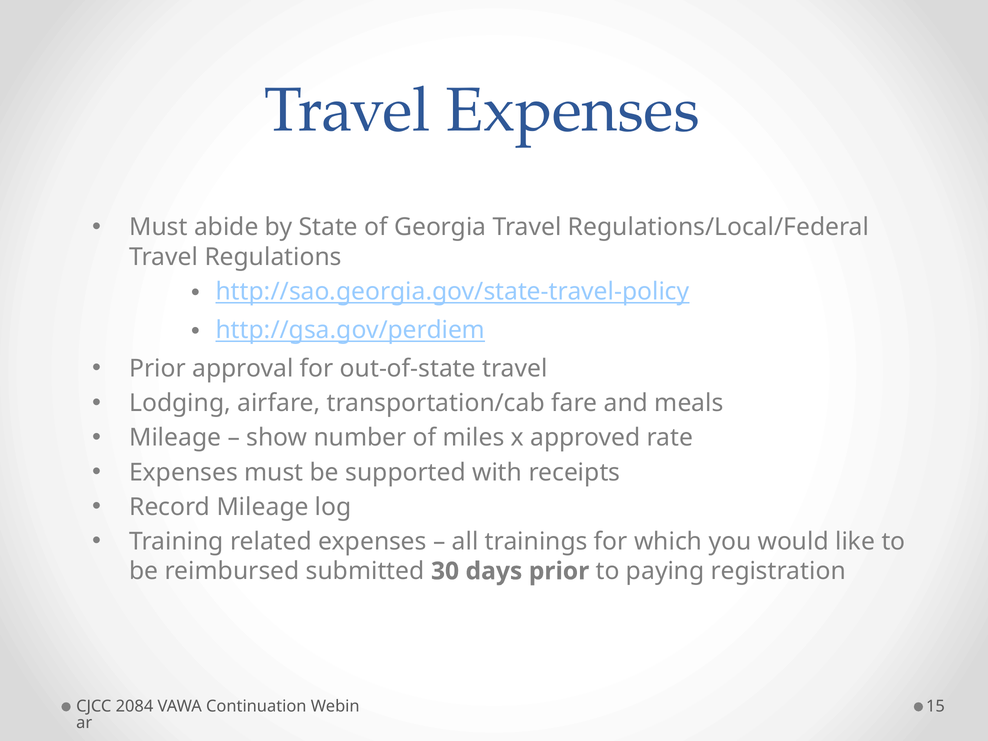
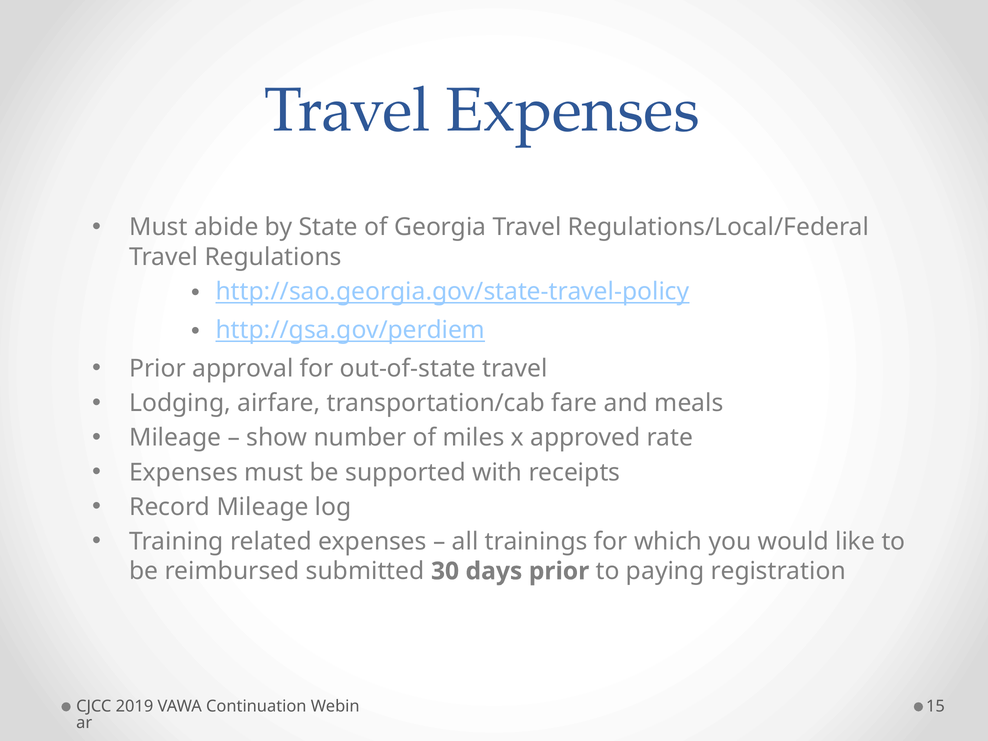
2084: 2084 -> 2019 (134, 706)
